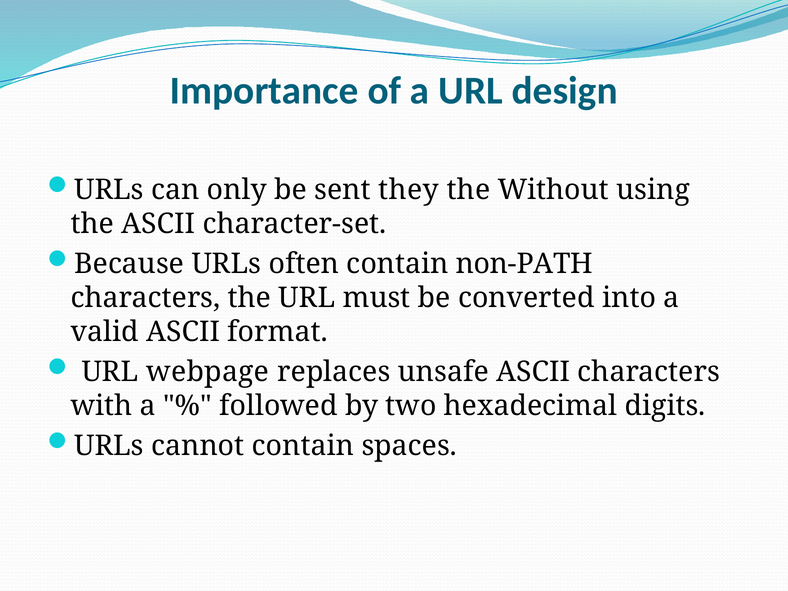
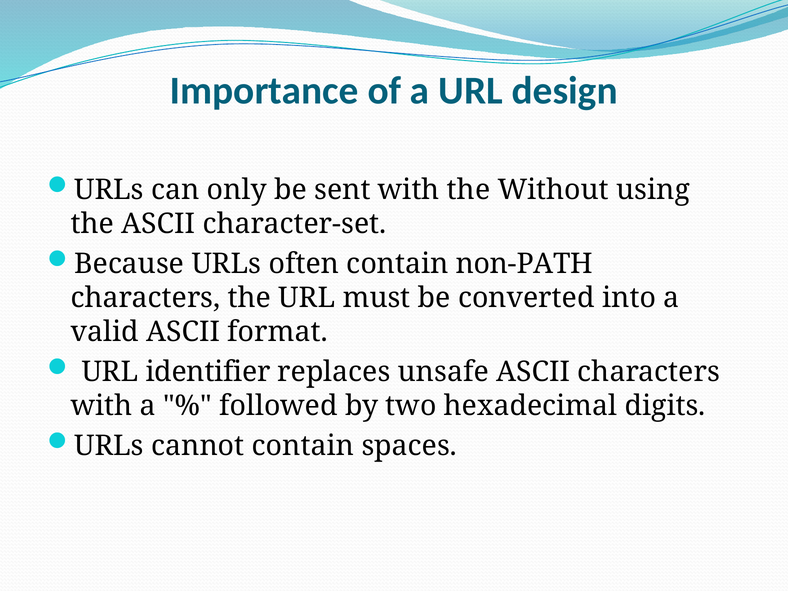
sent they: they -> with (409, 190)
webpage: webpage -> identifier (208, 372)
